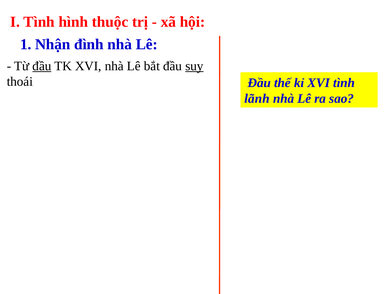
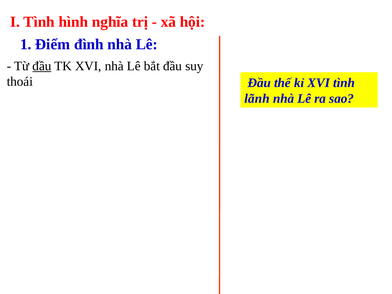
thuộc: thuộc -> nghĩa (110, 22)
Nhận: Nhận -> Điểm (53, 44)
suy underline: present -> none (194, 66)
